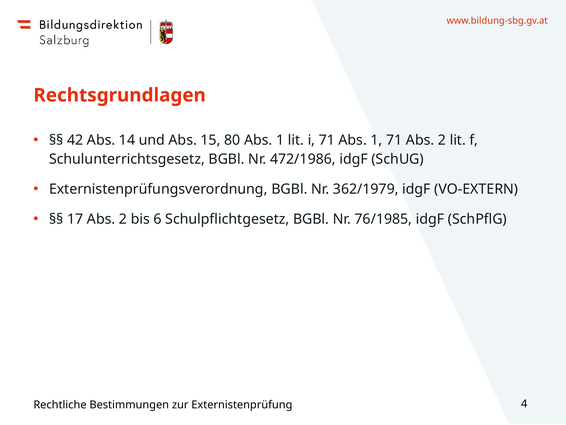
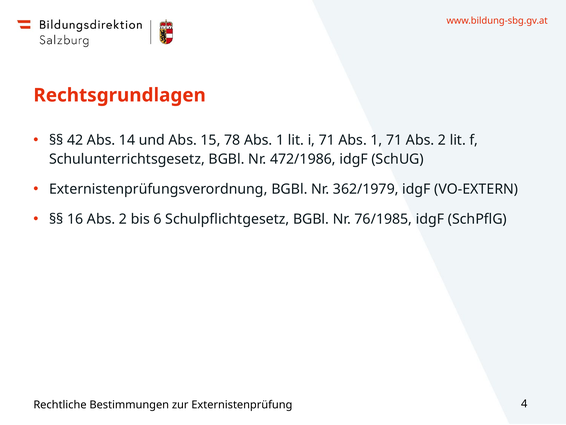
80: 80 -> 78 (232, 140)
17: 17 -> 16 (75, 219)
